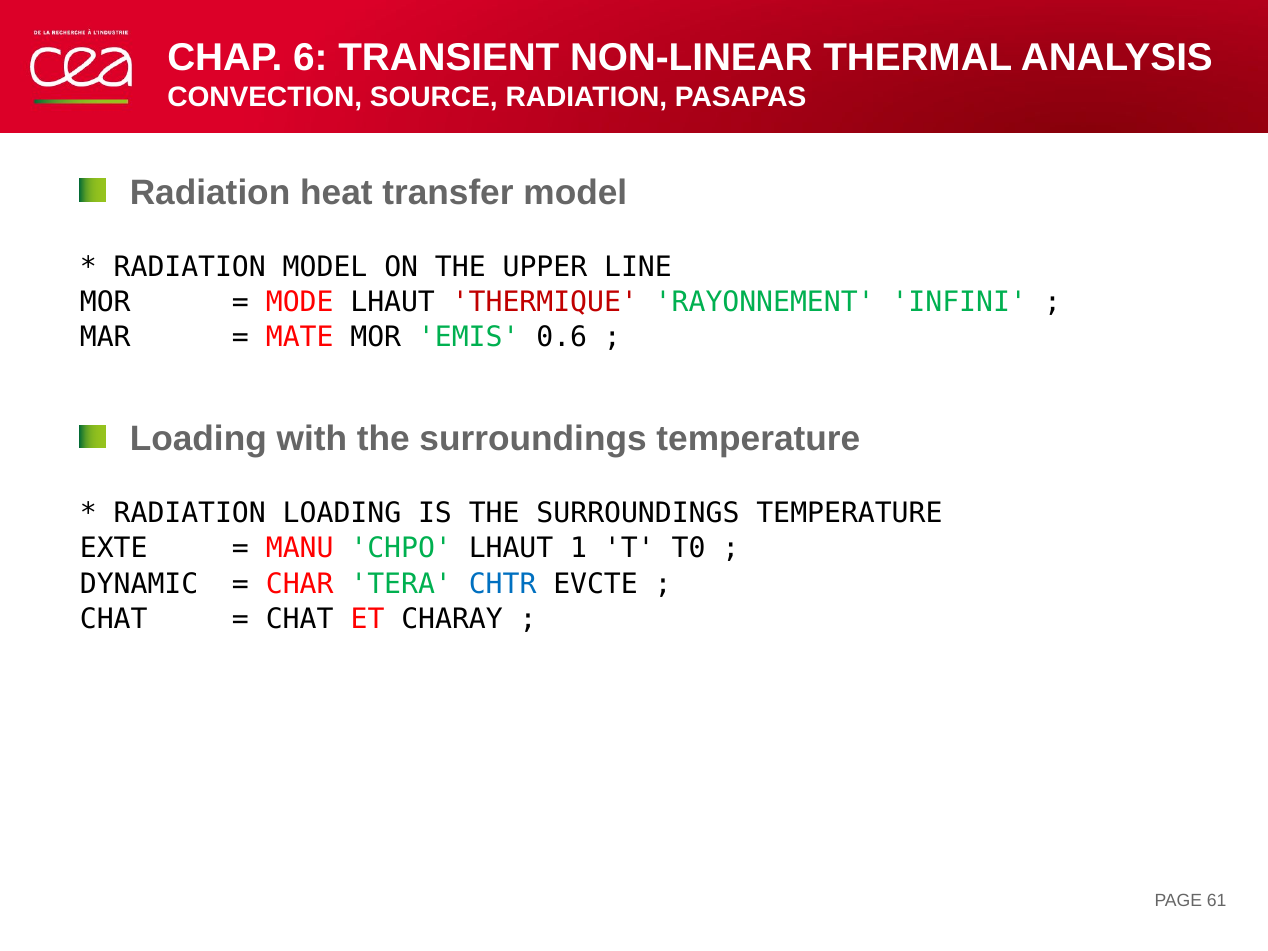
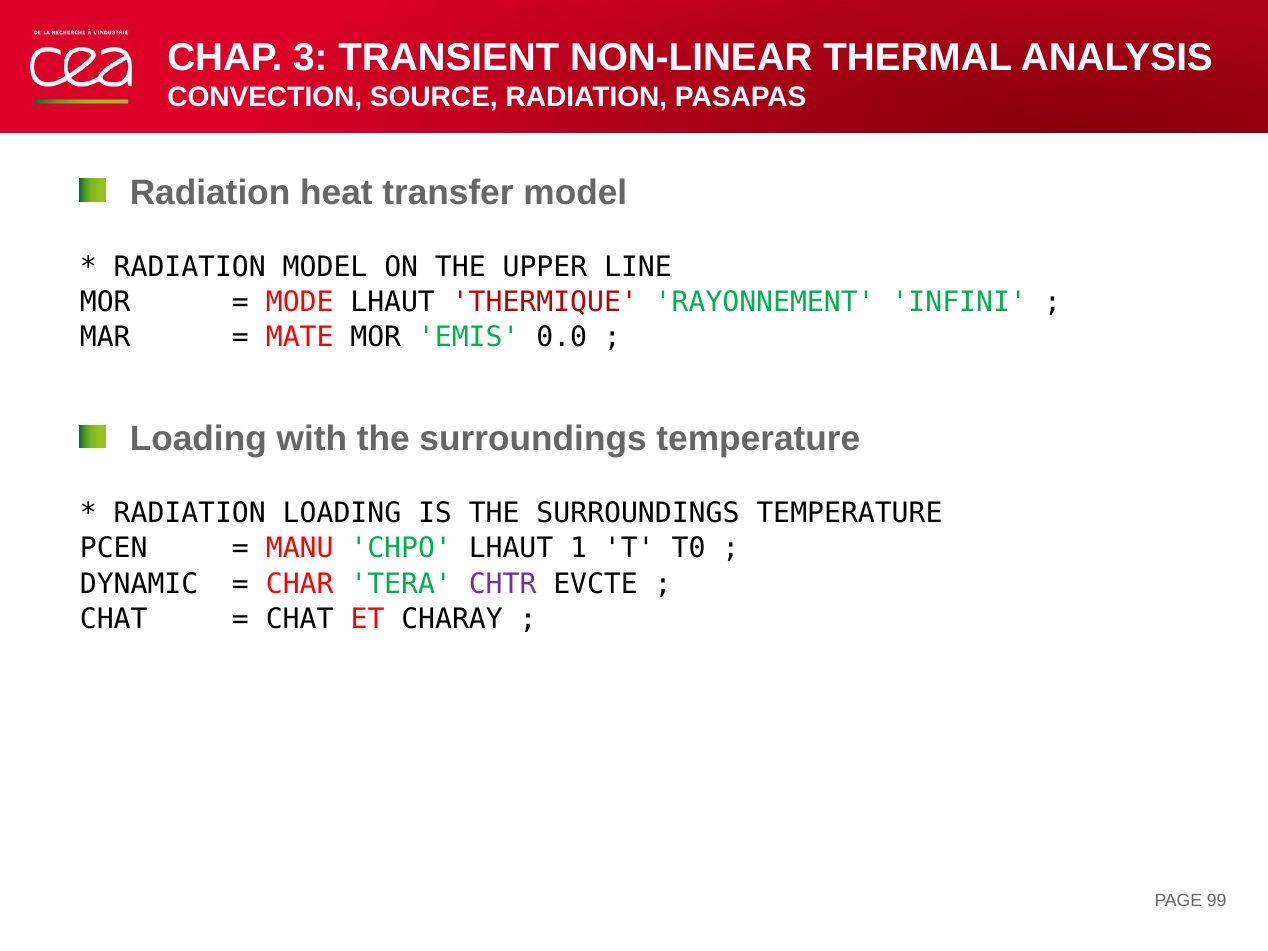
6: 6 -> 3 (310, 58)
0.6: 0.6 -> 0.0 (562, 337)
EXTE: EXTE -> PCEN (114, 549)
CHTR colour: blue -> purple (503, 584)
61: 61 -> 99 (1217, 901)
